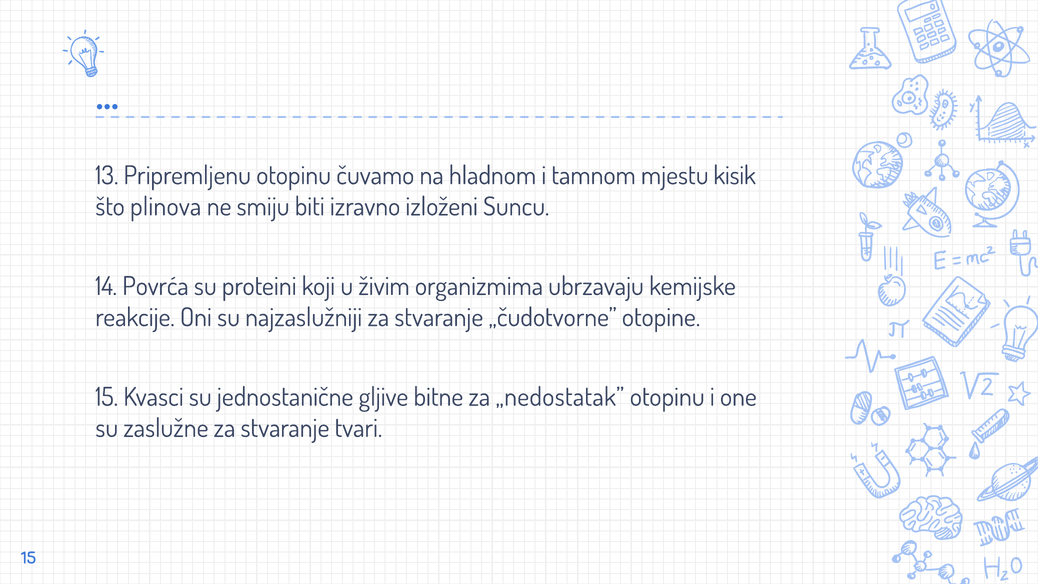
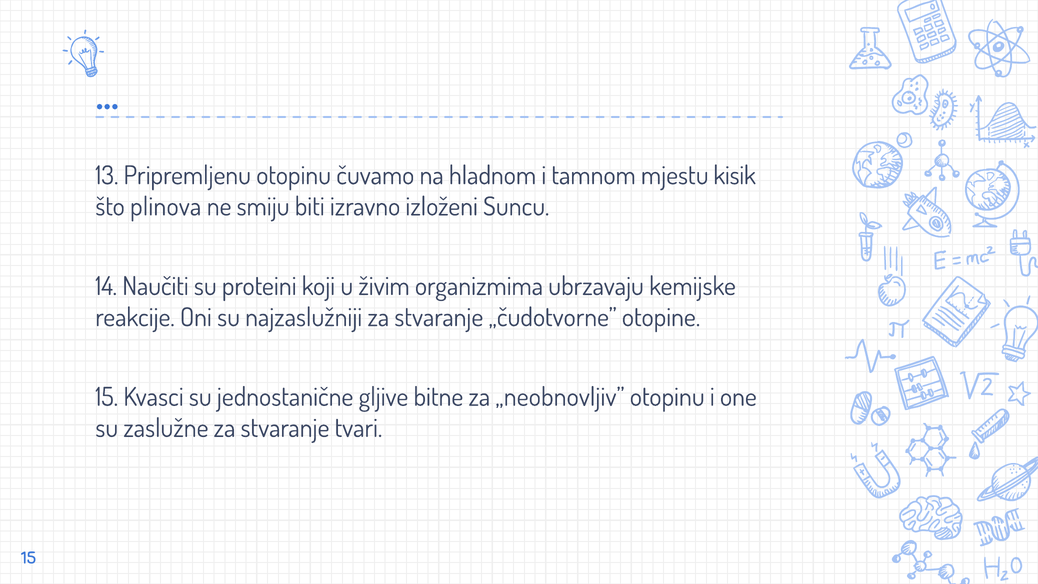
Povrća: Povrća -> Naučiti (155, 286)
„nedostatak: „nedostatak -> „neobnovljiv (560, 397)
